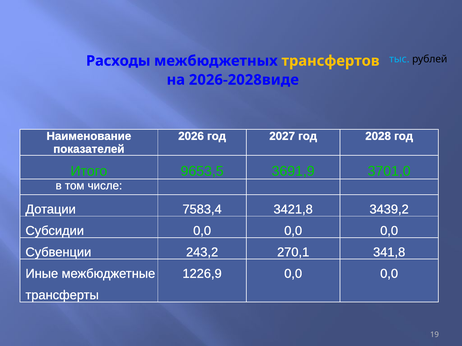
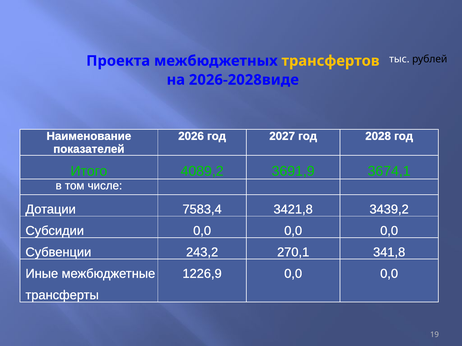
тыс colour: light blue -> white (399, 59)
Расходы: Расходы -> Проекта (118, 61)
9653,5: 9653,5 -> 4089,2 (202, 172)
3701,0: 3701,0 -> 3674,1 (389, 172)
